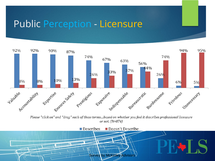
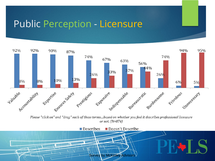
Perception colour: light blue -> light green (67, 24)
